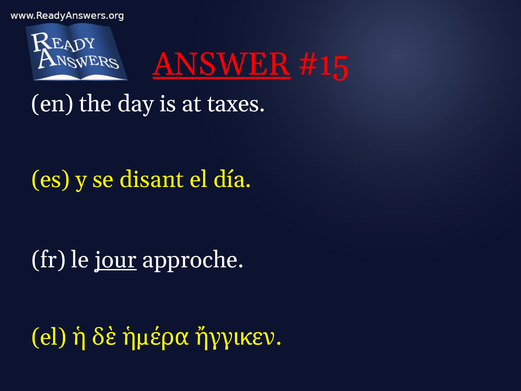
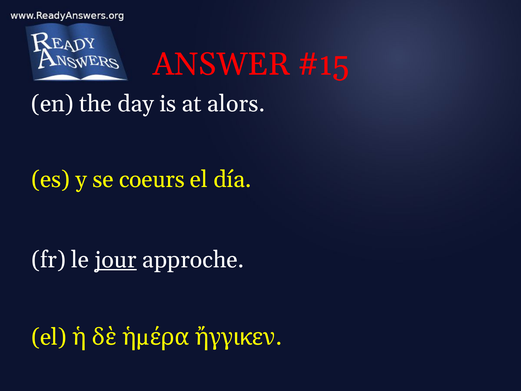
ANSWER underline: present -> none (222, 64)
taxes: taxes -> alors (236, 104)
disant: disant -> coeurs (152, 179)
